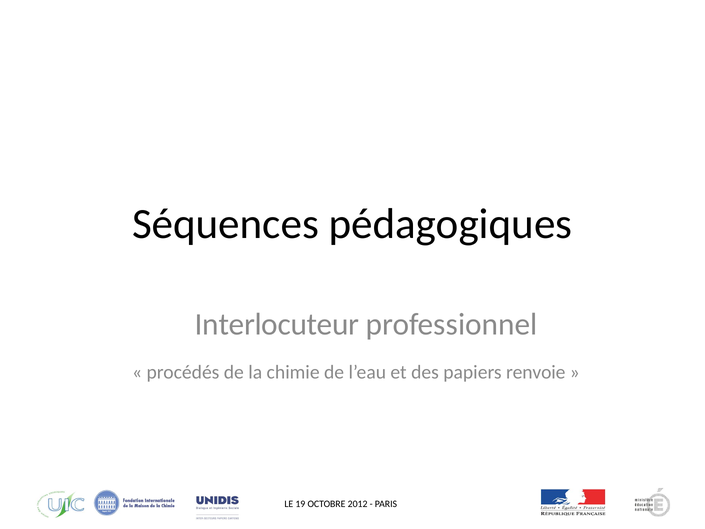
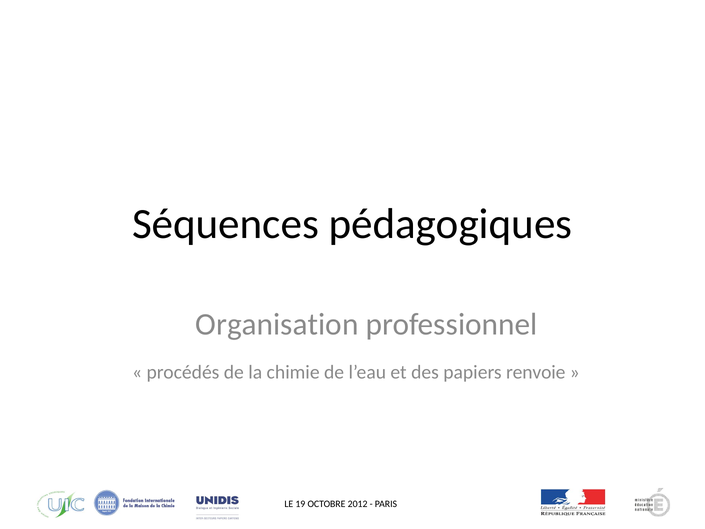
Interlocuteur: Interlocuteur -> Organisation (277, 324)
